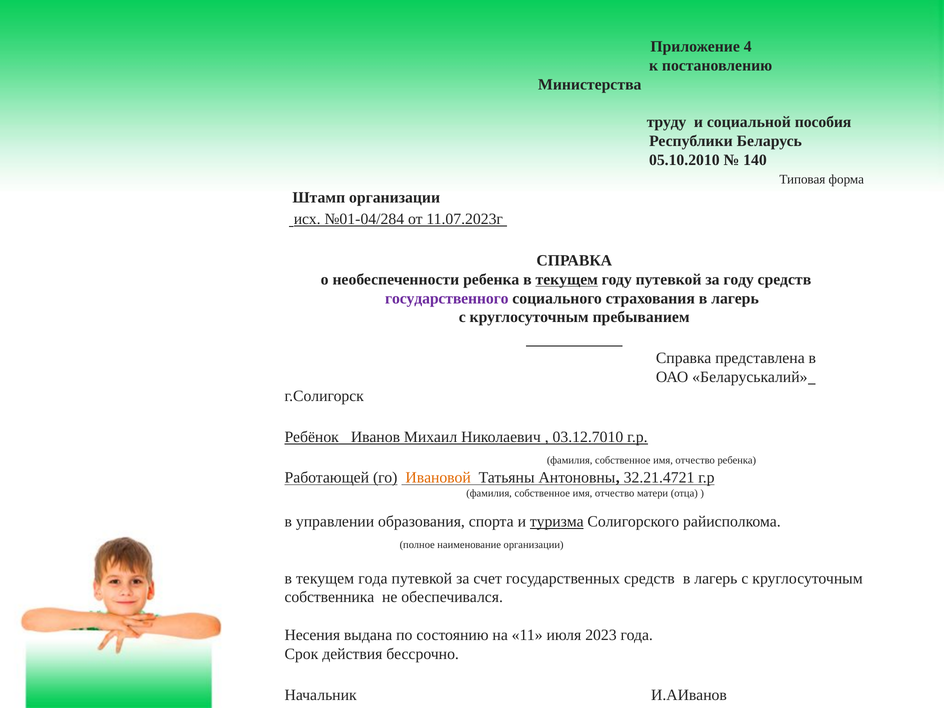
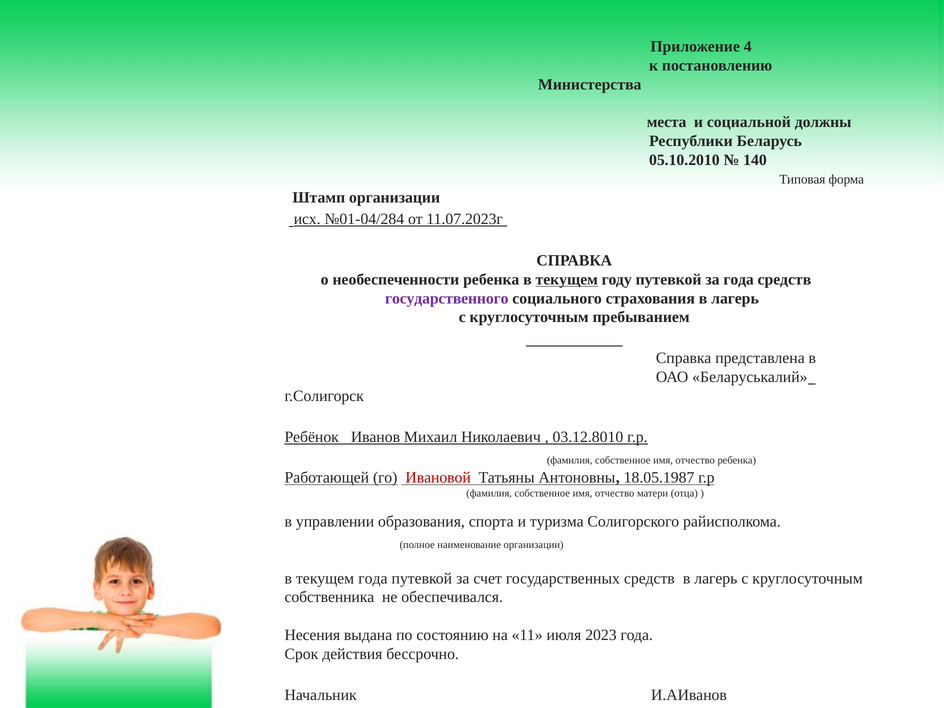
труду: труду -> места (667, 122)
пособия: пособия -> должны (823, 122)
за году: году -> года (739, 279)
03.12.7010: 03.12.7010 -> 03.12.8010 (588, 437)
Ивановой colour: orange -> red (438, 478)
32.21.4721: 32.21.4721 -> 18.05.1987 (659, 478)
туризма underline: present -> none (557, 522)
